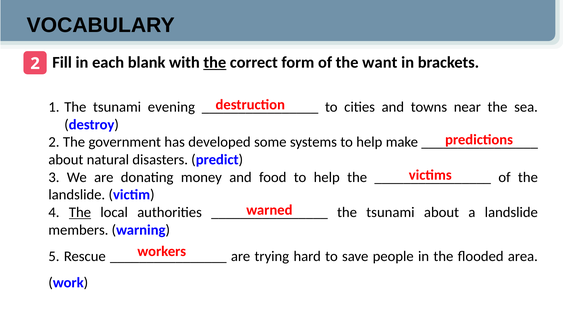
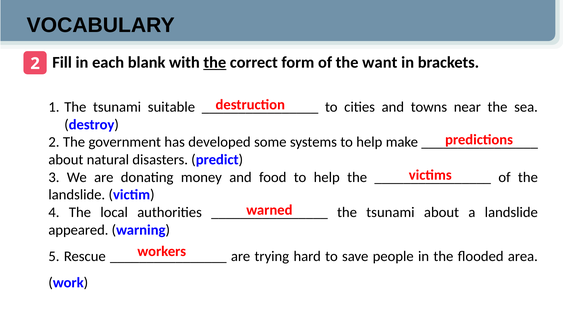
evening: evening -> suitable (171, 107)
The underline: present -> none (80, 213)
members: members -> appeared (78, 230)
